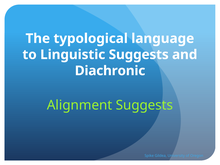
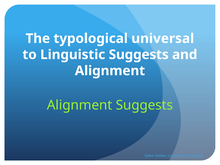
language: language -> universal (163, 39)
Diachronic: Diachronic -> Alignment (110, 71)
